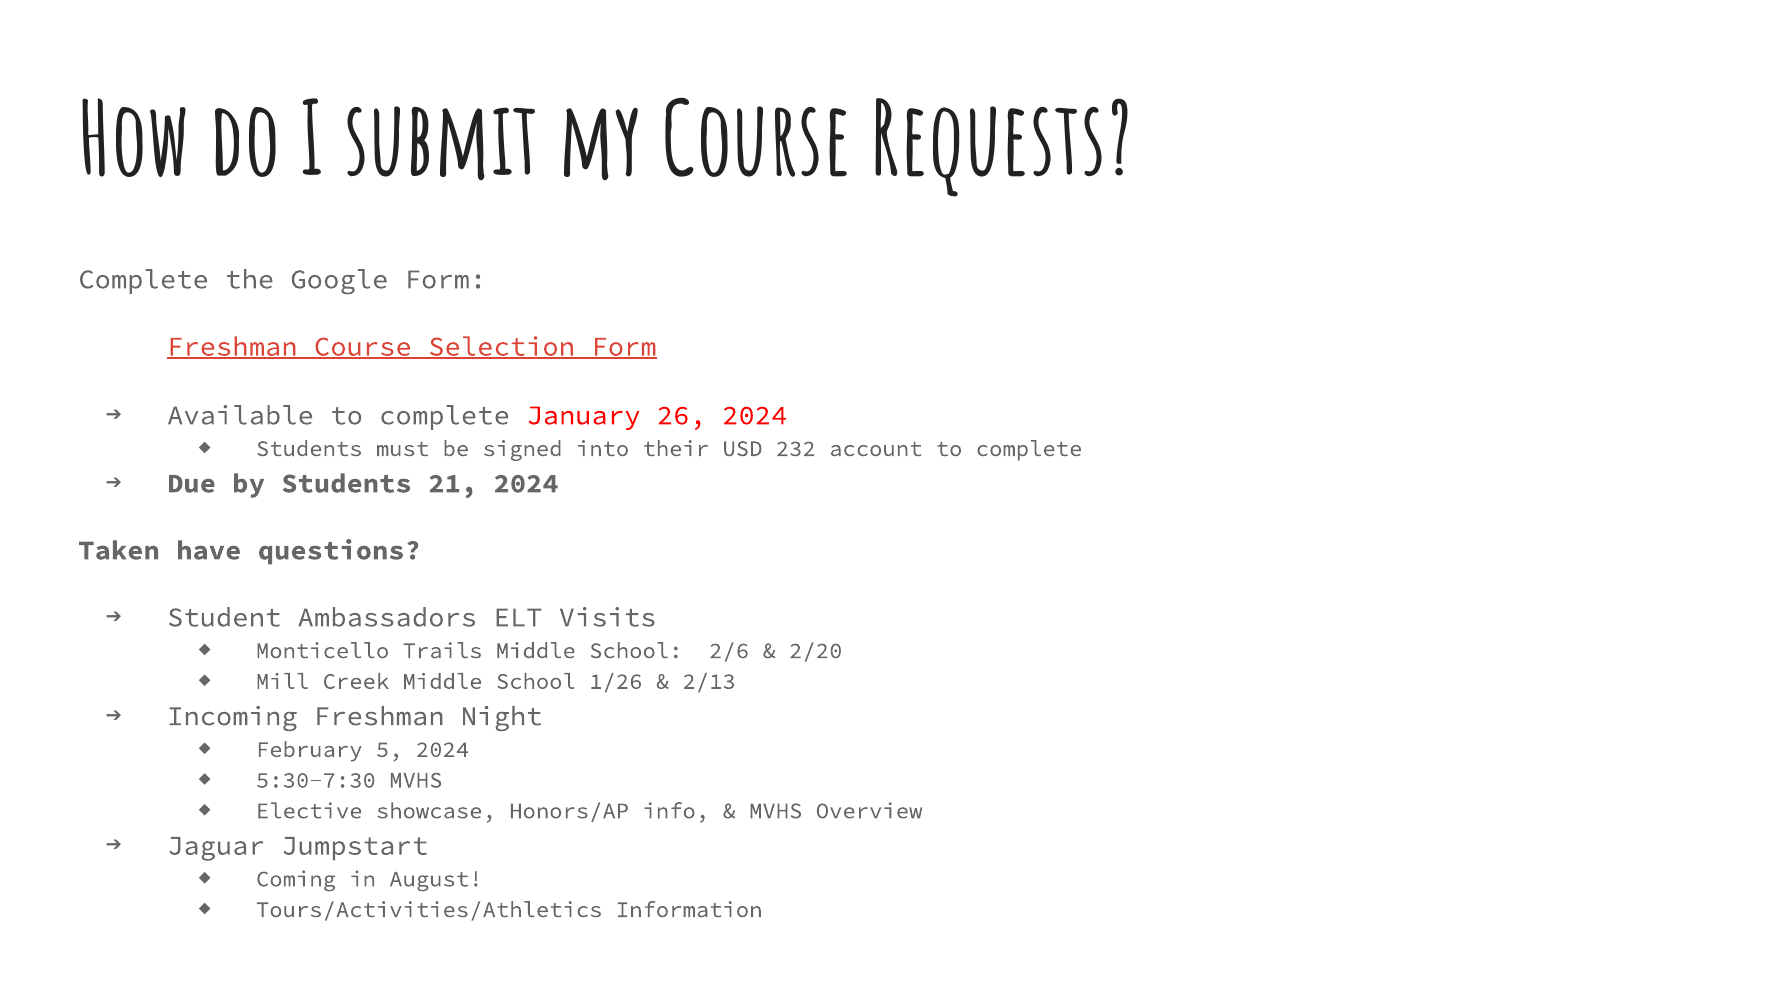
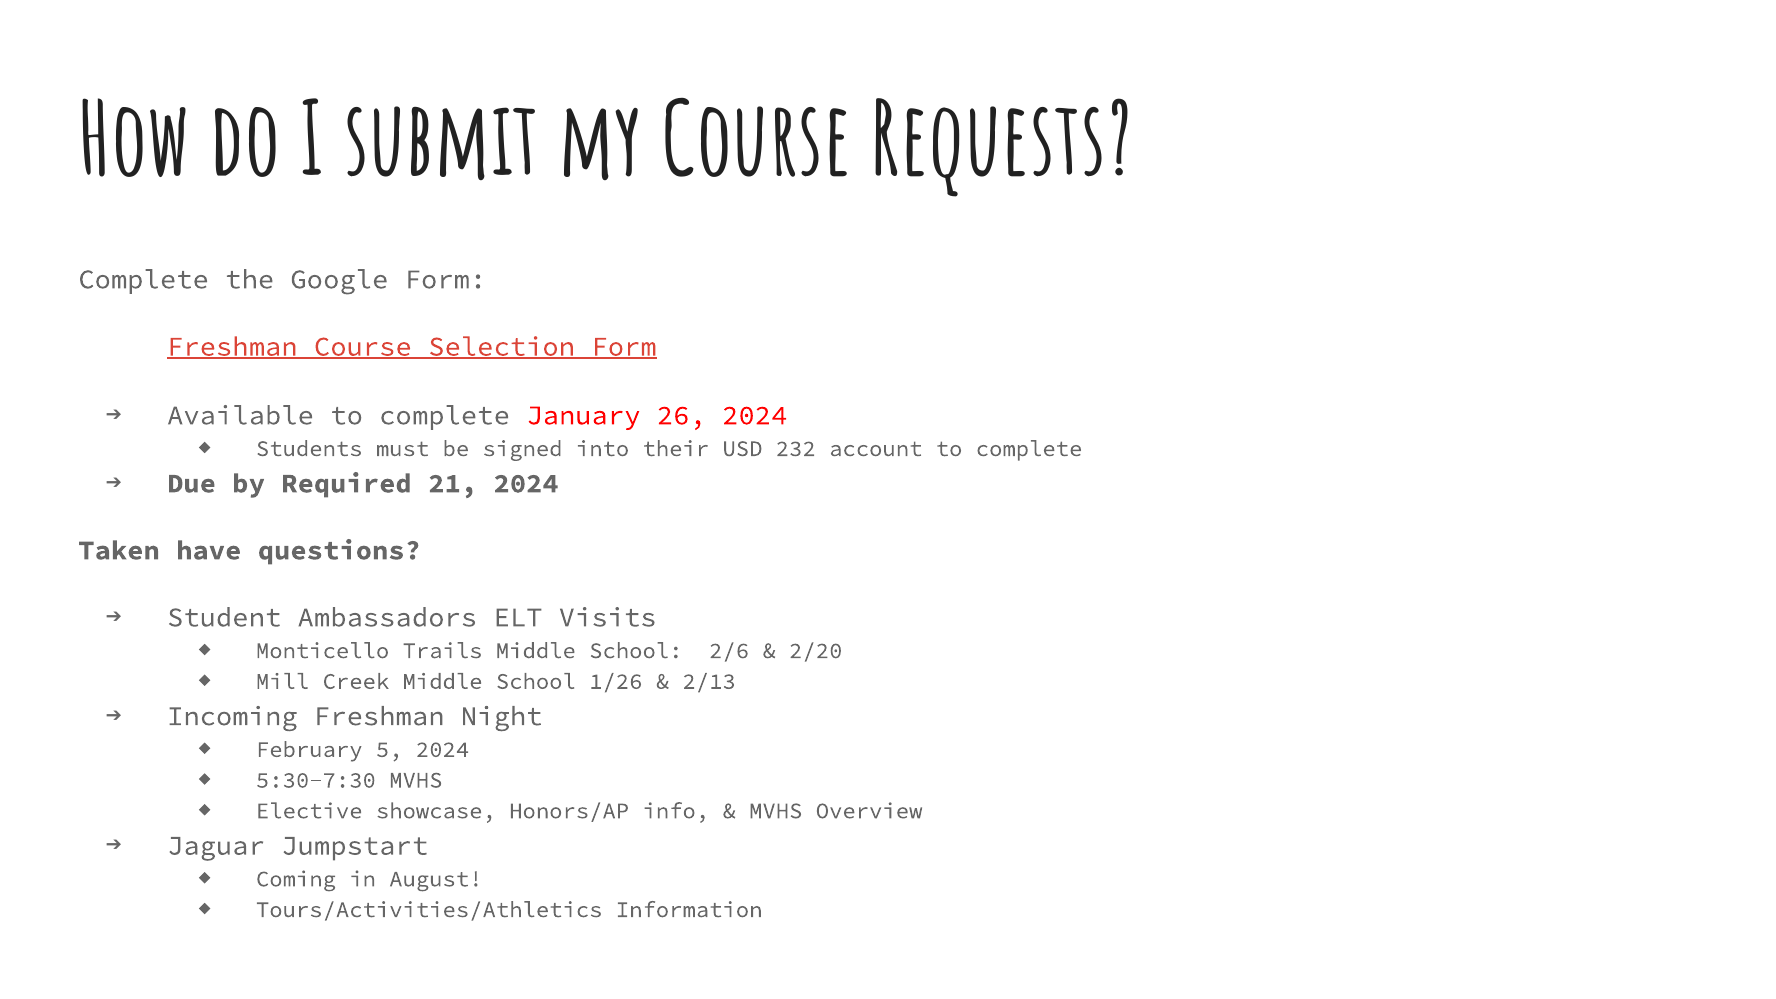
by Students: Students -> Required (346, 484)
